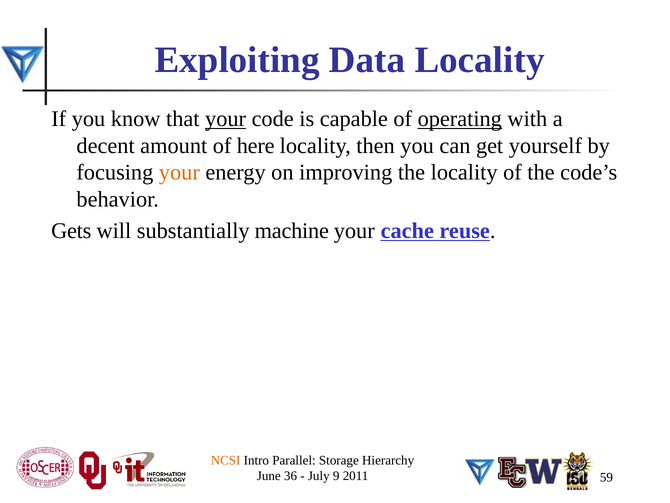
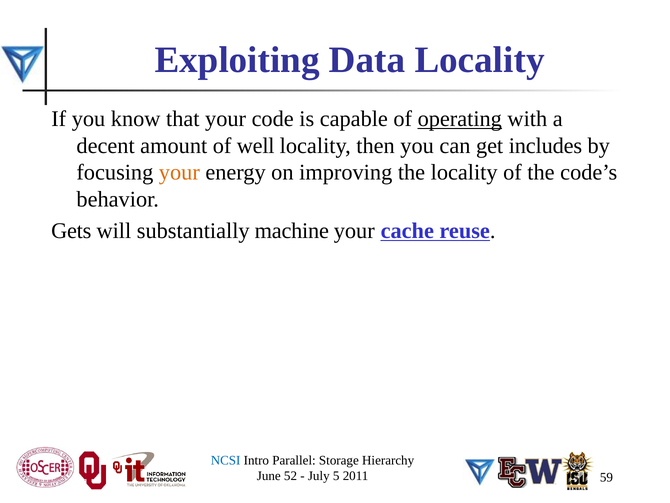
your underline: present -> none (226, 119)
here: here -> well (256, 146)
yourself: yourself -> includes (545, 146)
NCSI colour: orange -> blue (226, 460)
36: 36 -> 52 (291, 476)
9: 9 -> 5 (336, 476)
